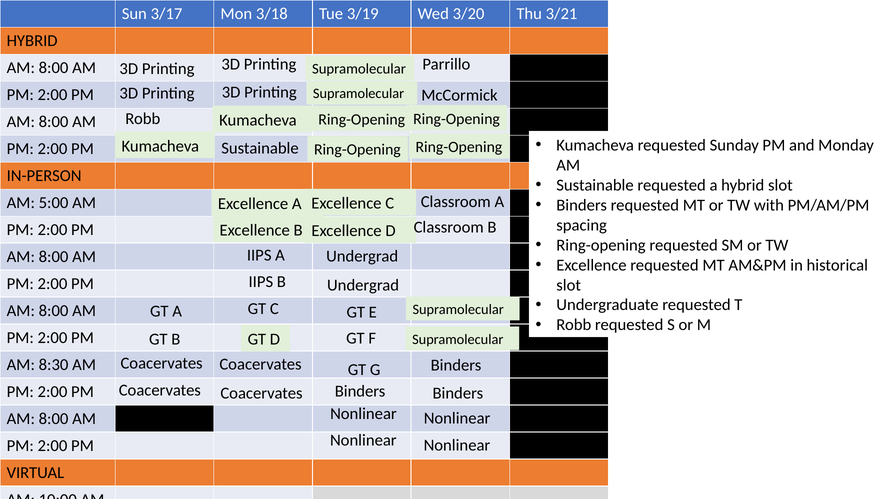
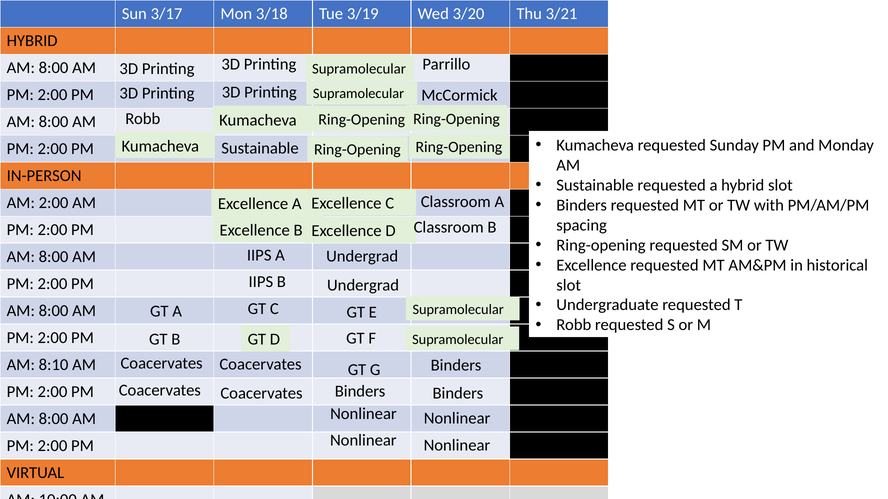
AM 5:00: 5:00 -> 2:00 (54, 203)
8:30: 8:30 -> 8:10 (54, 365)
